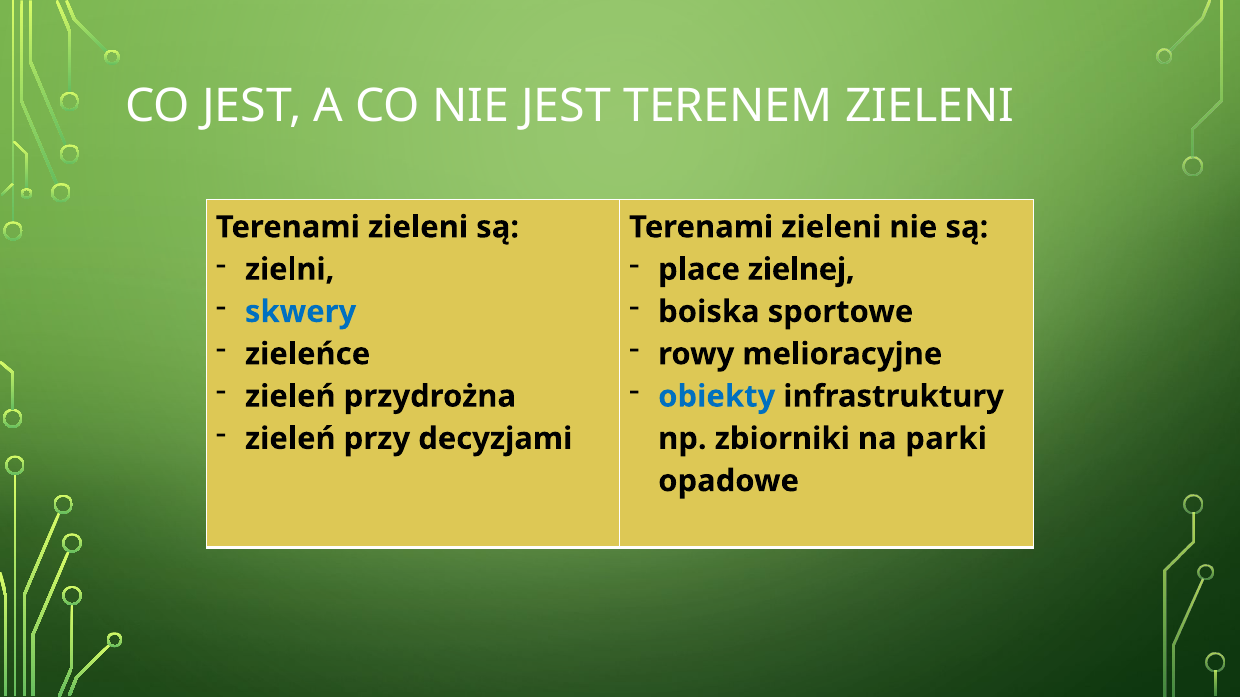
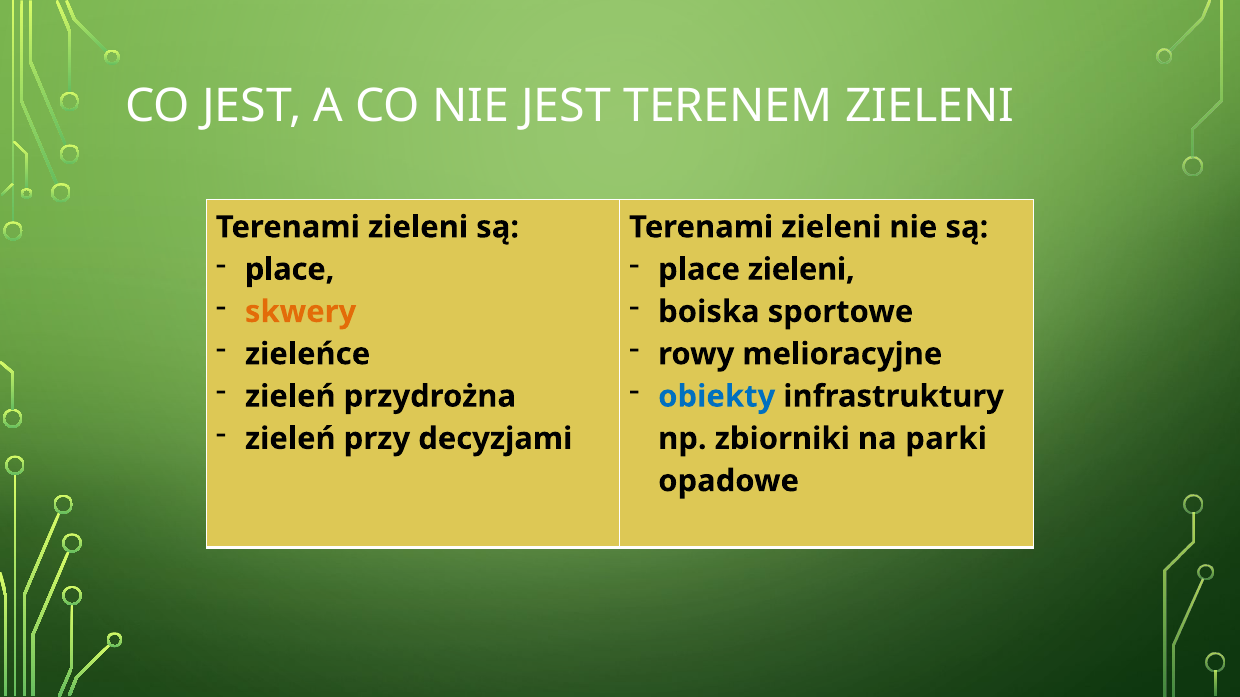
zielni: zielni -> place (290, 270)
place zielnej: zielnej -> zieleni (801, 270)
skwery colour: blue -> orange (301, 312)
